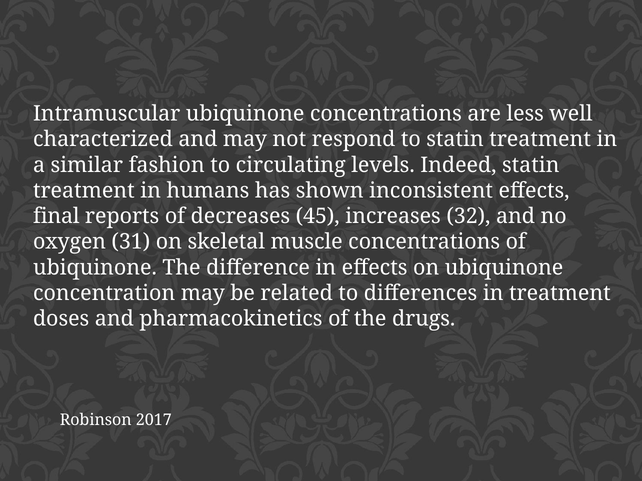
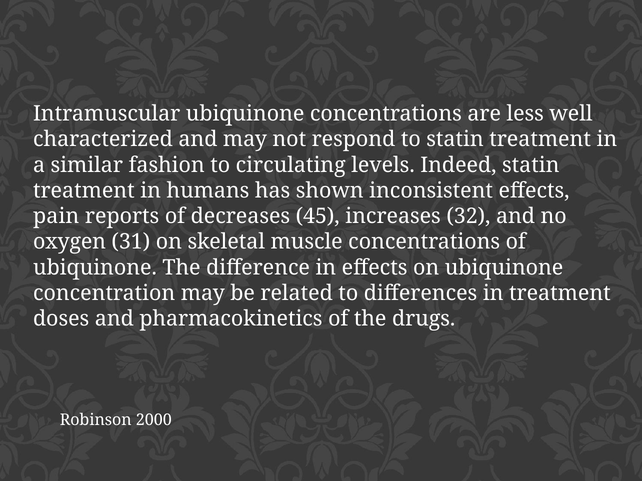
final: final -> pain (56, 216)
2017: 2017 -> 2000 (154, 420)
